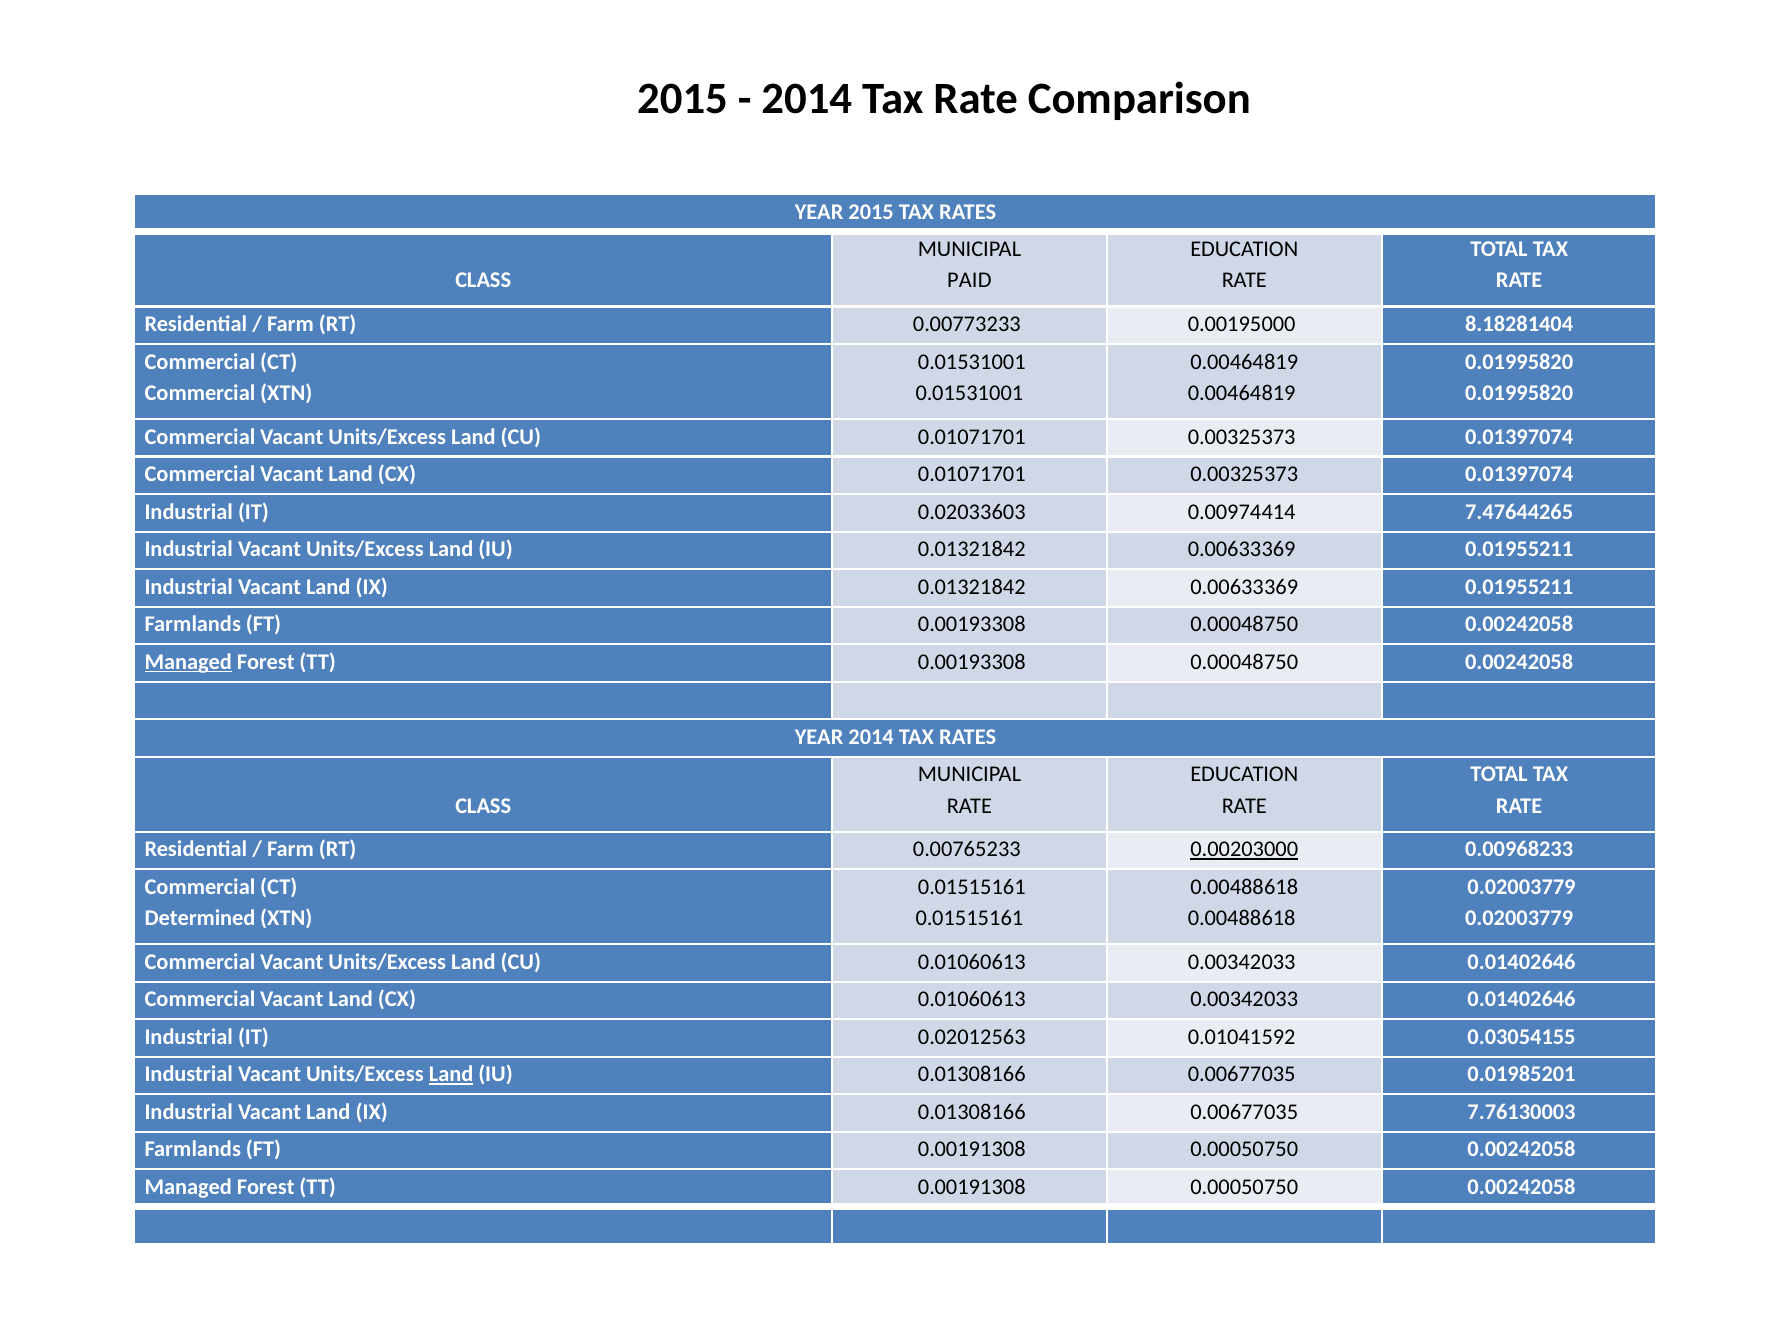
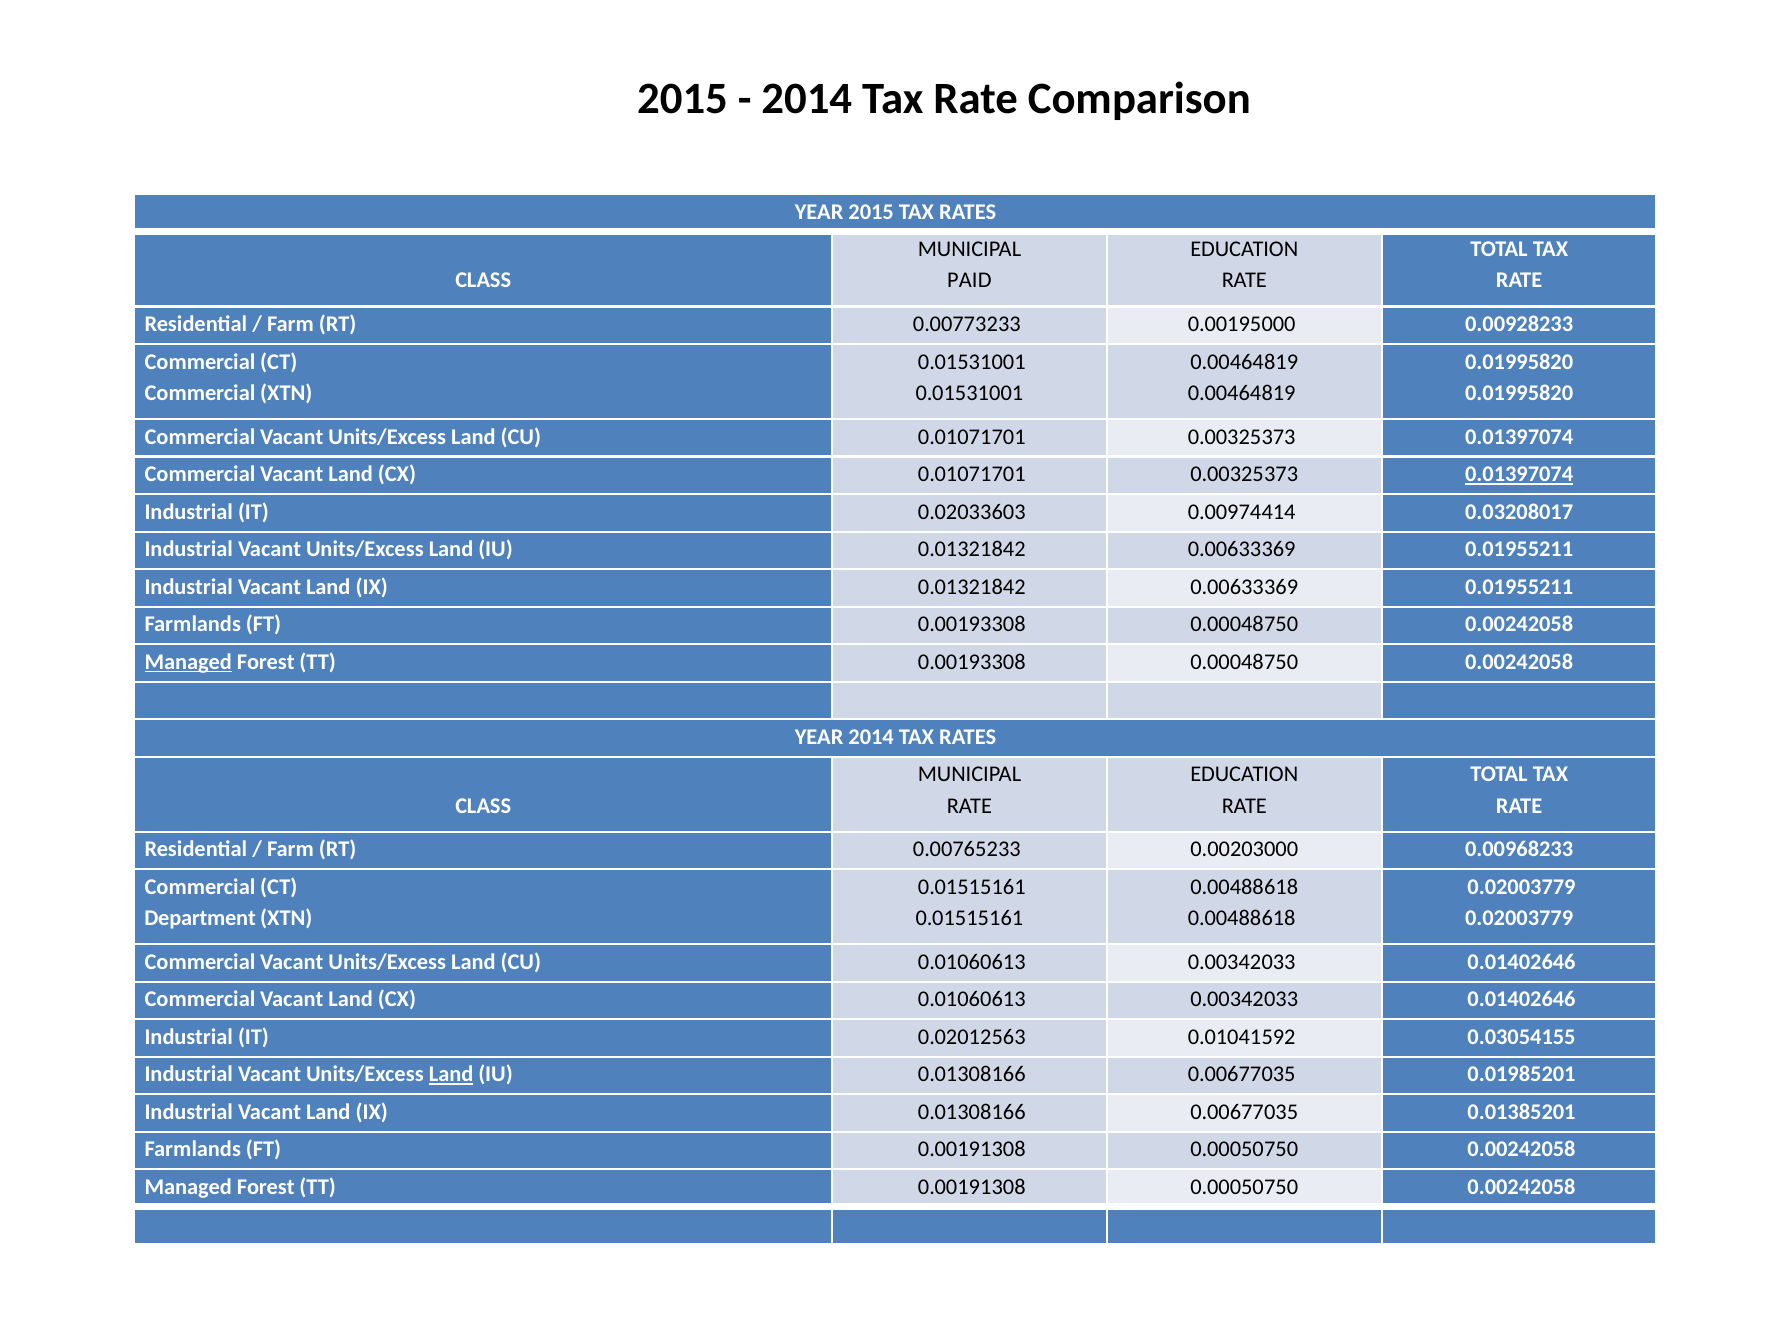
8.18281404: 8.18281404 -> 0.00928233 (1519, 324)
0.01397074 underline: none -> present (1519, 474)
7.47644265: 7.47644265 -> 0.03208017 (1519, 512)
0.00203000 underline: present -> none (1244, 850)
Determined: Determined -> Department (200, 918)
7.76130003: 7.76130003 -> 0.01385201 (1522, 1112)
